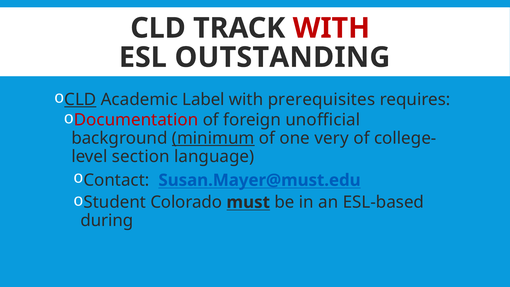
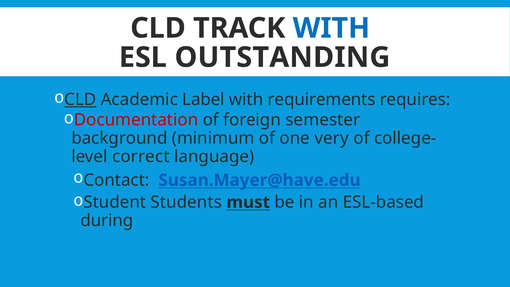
WITH colour: red -> blue (331, 28)
prerequisites: prerequisites -> requirements (322, 99)
unofficial: unofficial -> semester (323, 120)
minimum underline: present -> none (213, 138)
section: section -> correct (141, 157)
Susan.Mayer@must.edu: Susan.Mayer@must.edu -> Susan.Mayer@have.edu (259, 180)
Colorado: Colorado -> Students (186, 202)
